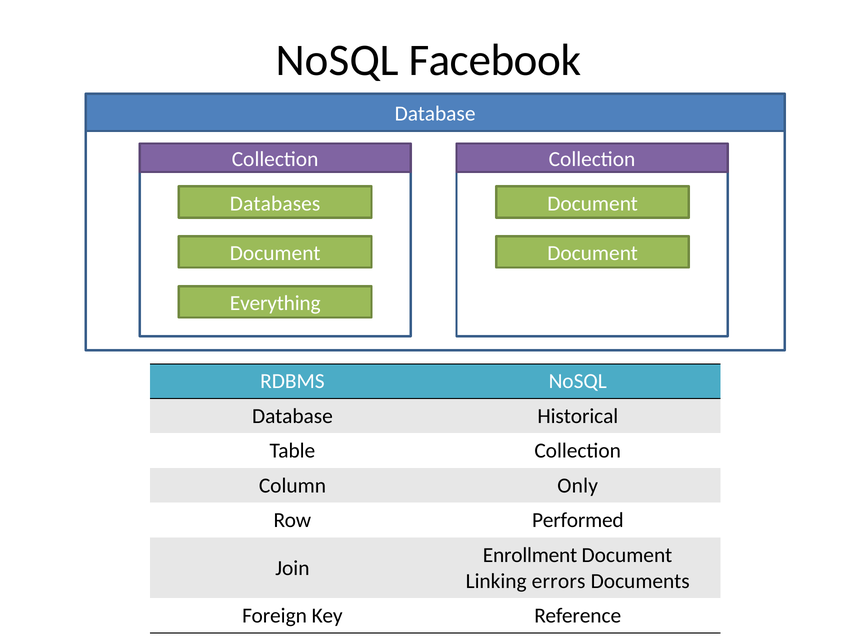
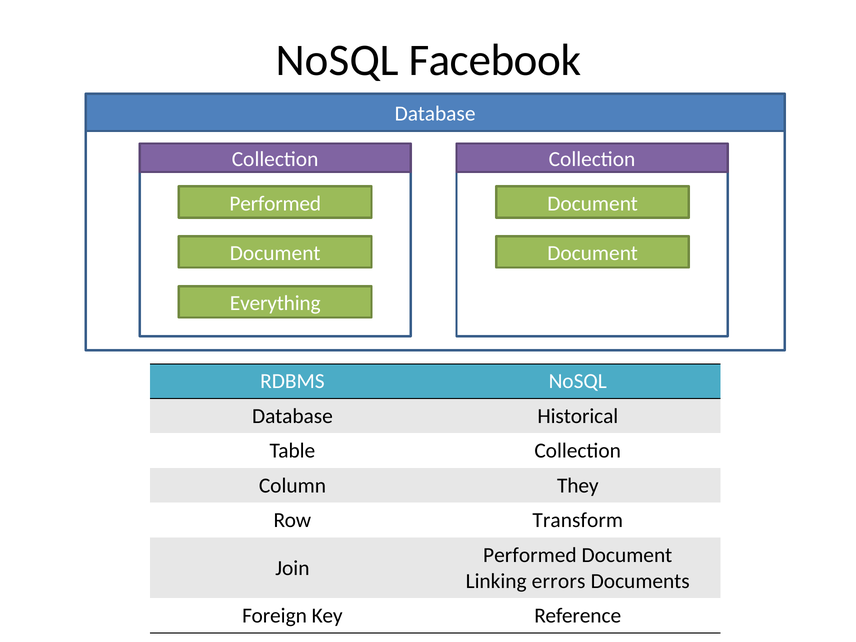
Databases: Databases -> Performed (275, 203)
Only: Only -> They (578, 486)
Performed: Performed -> Transform (578, 520)
Enrollment: Enrollment -> Performed (530, 555)
